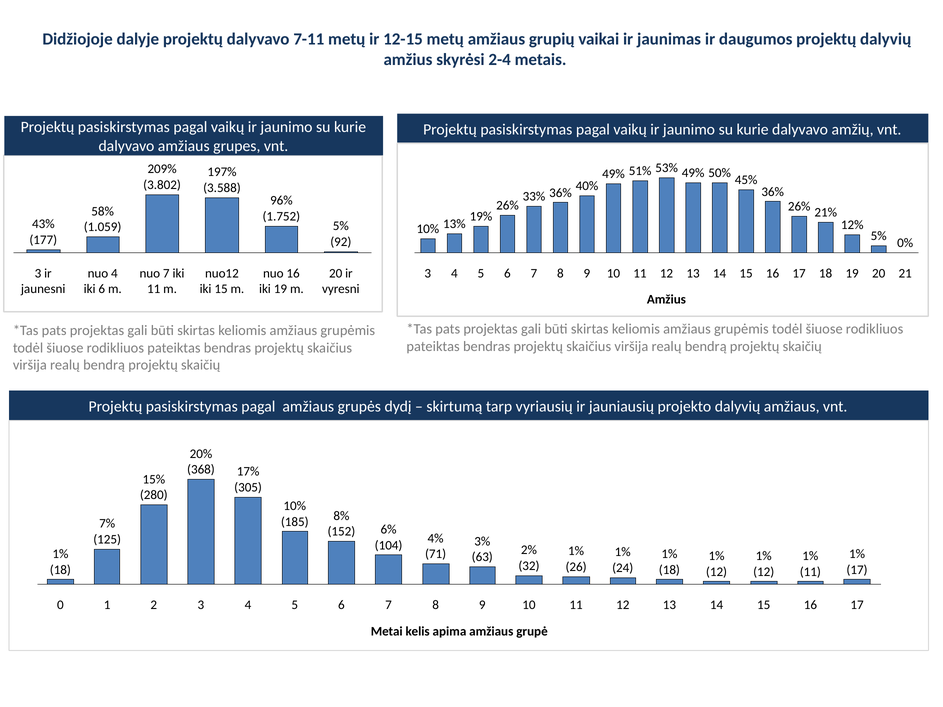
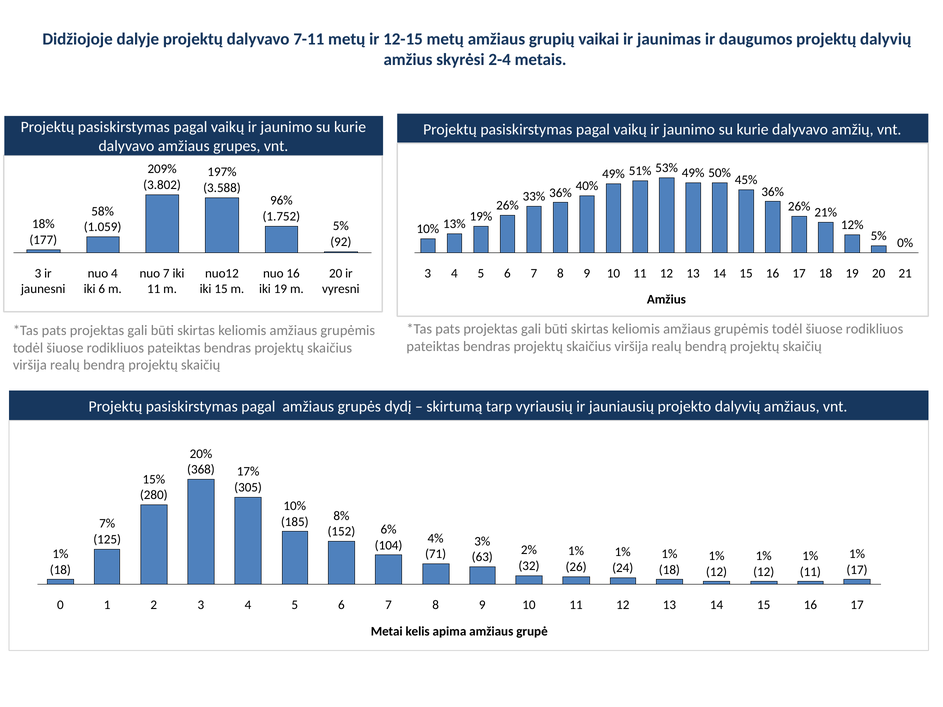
43%: 43% -> 18% (43, 224)
